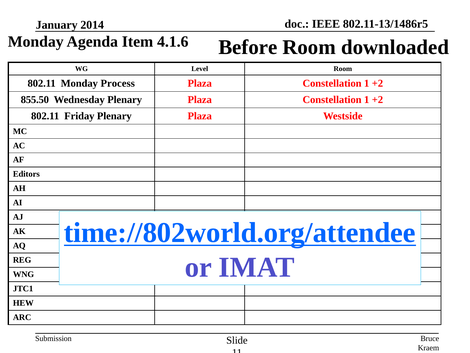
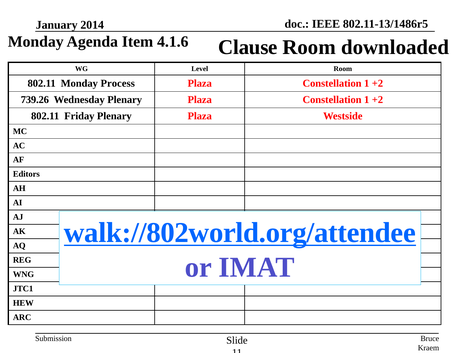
Before: Before -> Clause (248, 47)
855.50: 855.50 -> 739.26 (35, 100)
time://802world.org/attendee: time://802world.org/attendee -> walk://802world.org/attendee (240, 232)
